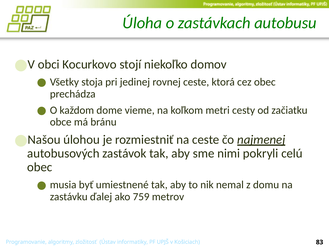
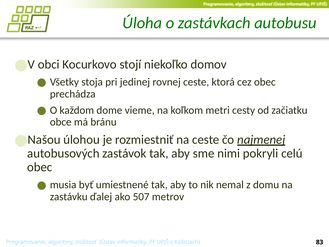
759: 759 -> 507 (141, 197)
